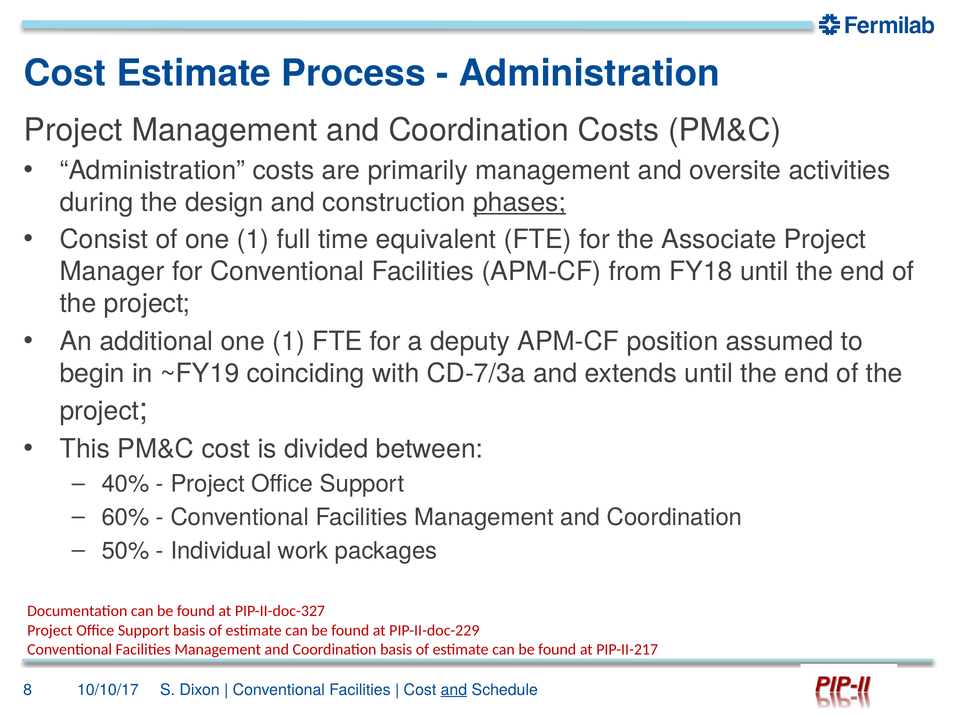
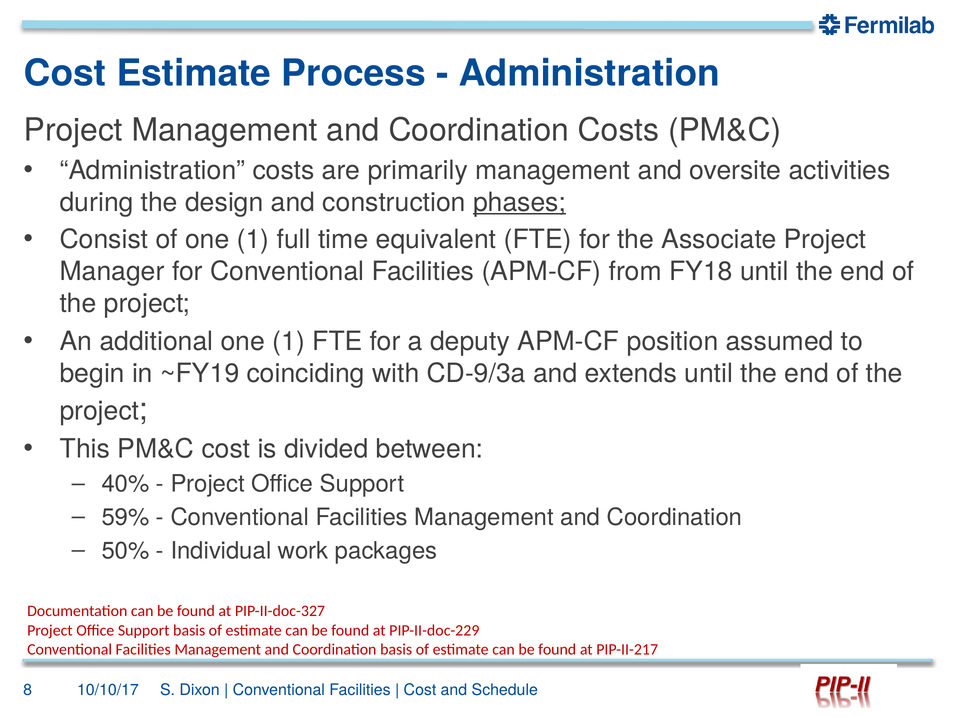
CD-7/3a: CD-7/3a -> CD-9/3a (476, 374)
60%: 60% -> 59% (125, 517)
and underline: present -> none (454, 690)
